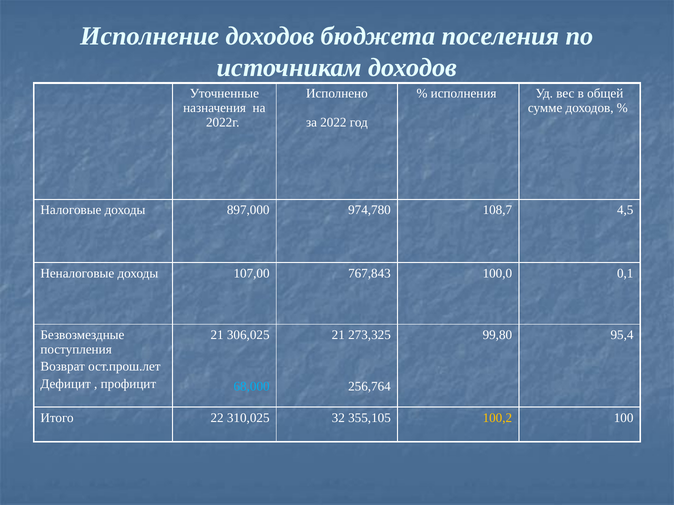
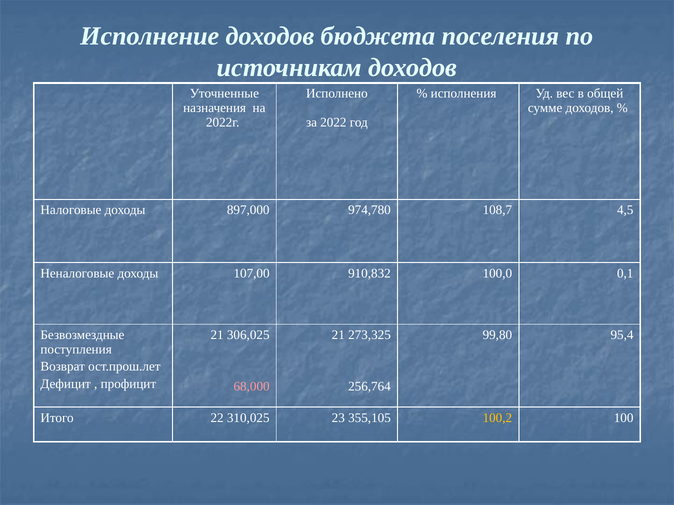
767,843: 767,843 -> 910,832 (369, 273)
68,000 colour: light blue -> pink (252, 387)
32: 32 -> 23 (338, 418)
